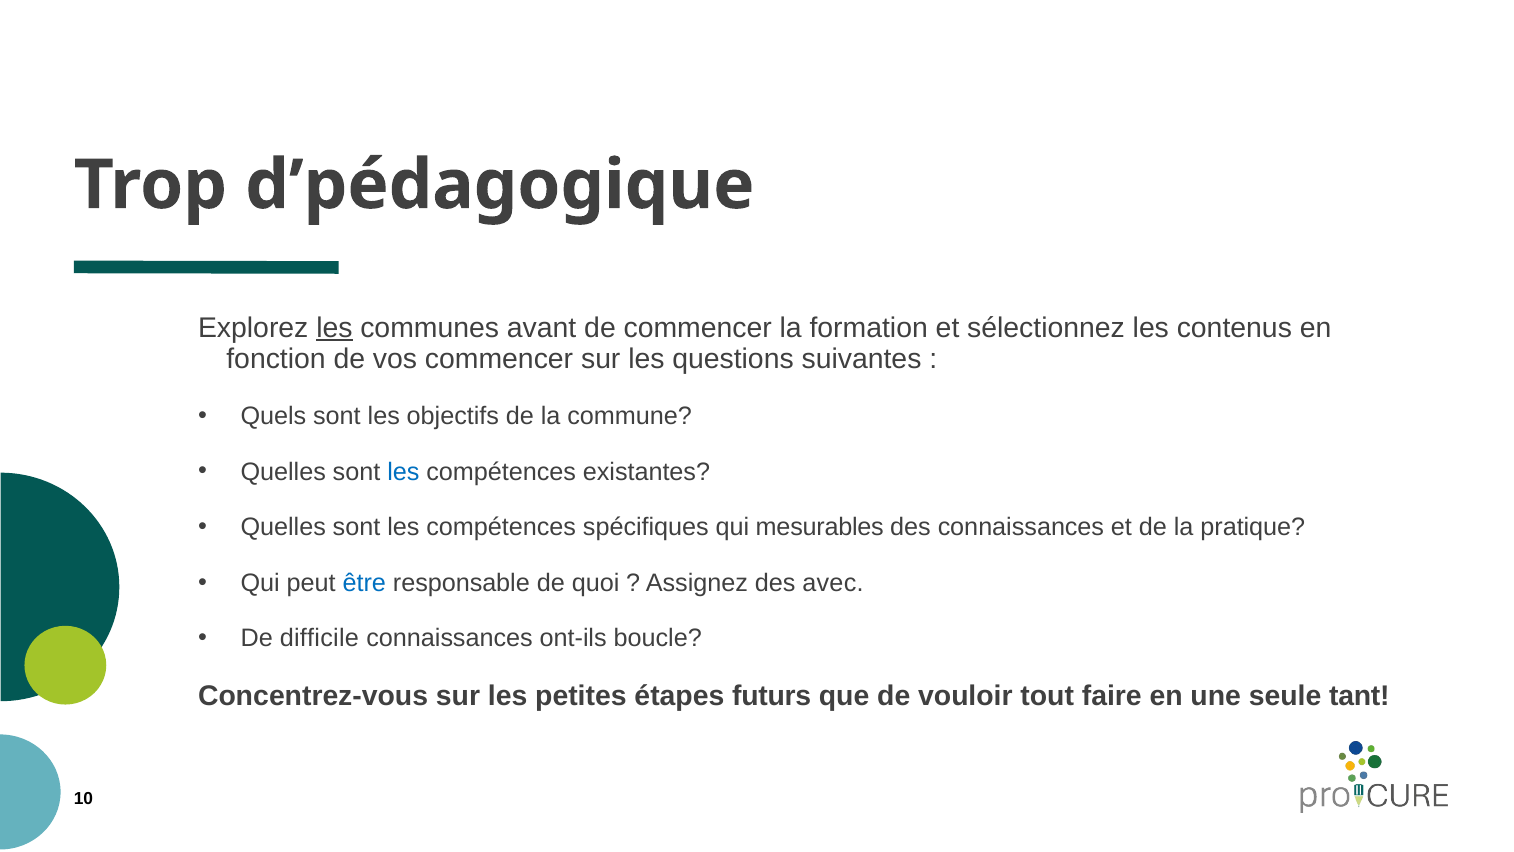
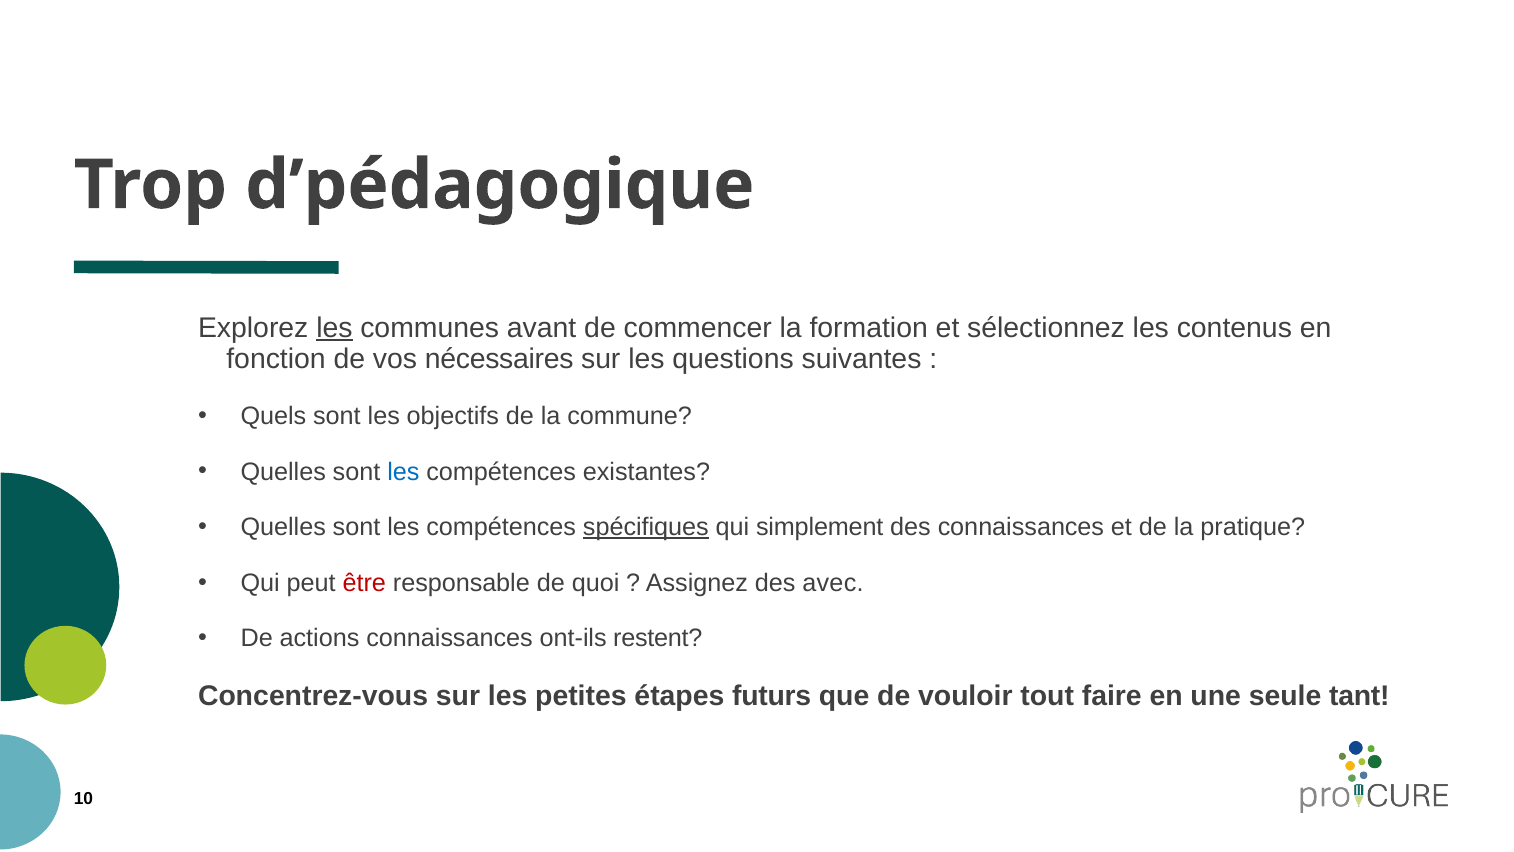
vos commencer: commencer -> nécessaires (499, 359)
spécifiques underline: none -> present (646, 527)
mesurables: mesurables -> simplement (820, 527)
être colour: blue -> red (364, 583)
difficile: difficile -> actions (319, 638)
boucle: boucle -> restent (658, 638)
